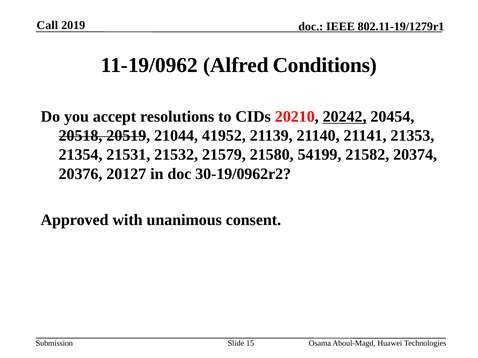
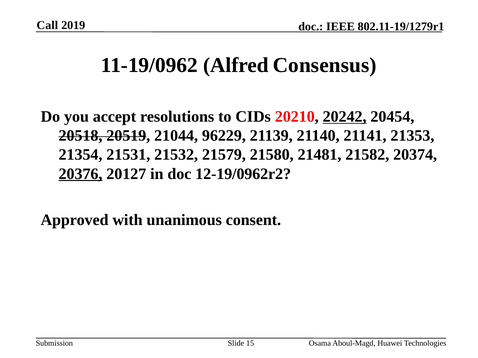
Conditions: Conditions -> Consensus (325, 65)
41952: 41952 -> 96229 (224, 136)
54199: 54199 -> 21481 (320, 155)
20376 underline: none -> present (81, 174)
30-19/0962r2: 30-19/0962r2 -> 12-19/0962r2 (243, 174)
